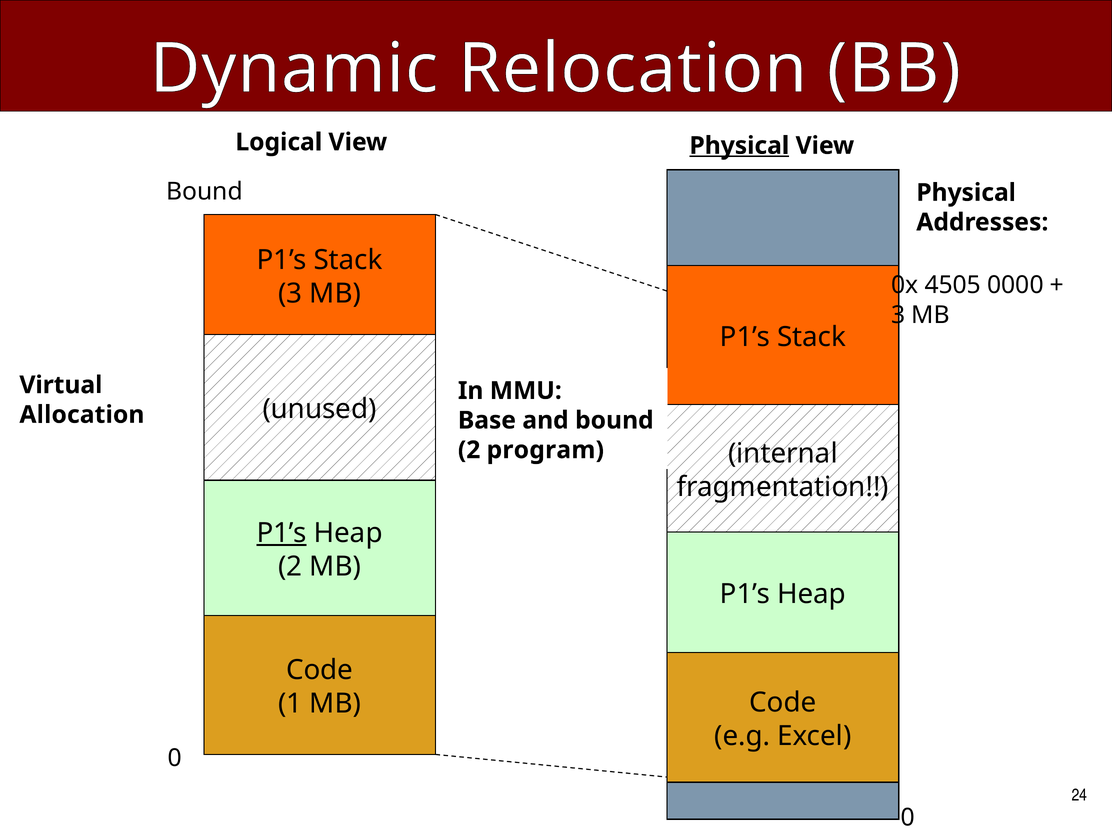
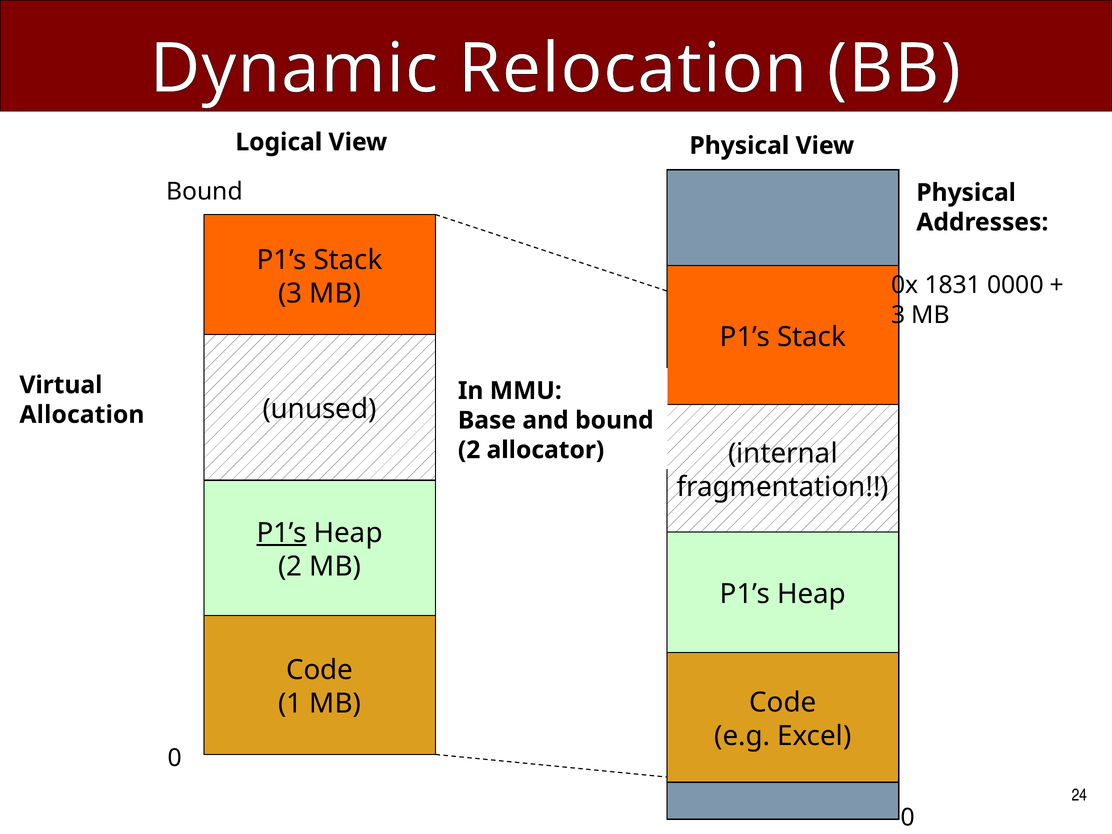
Physical underline: present -> none (739, 146)
4505: 4505 -> 1831 (953, 285)
program: program -> allocator (545, 450)
